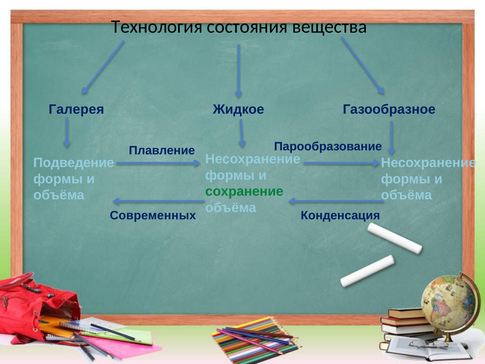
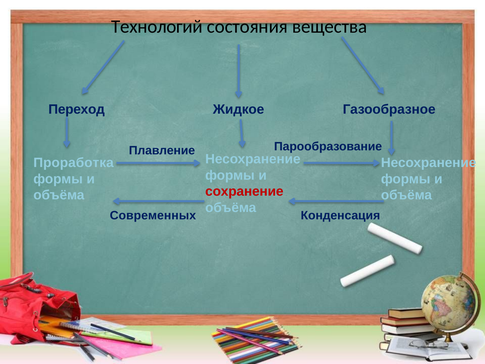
Технология: Технология -> Технологий (157, 27)
Галерея: Галерея -> Переход (77, 109)
Подведение: Подведение -> Проработка (74, 163)
сохранение colour: green -> red (244, 191)
